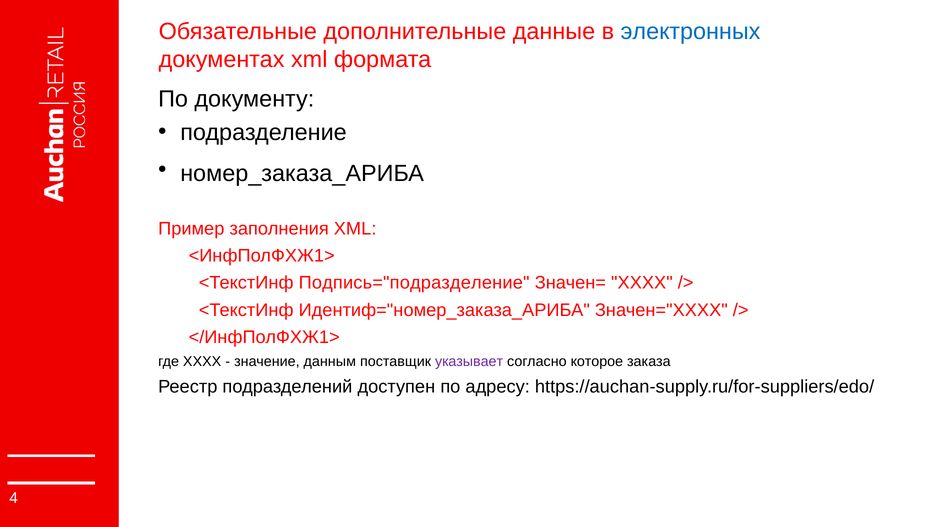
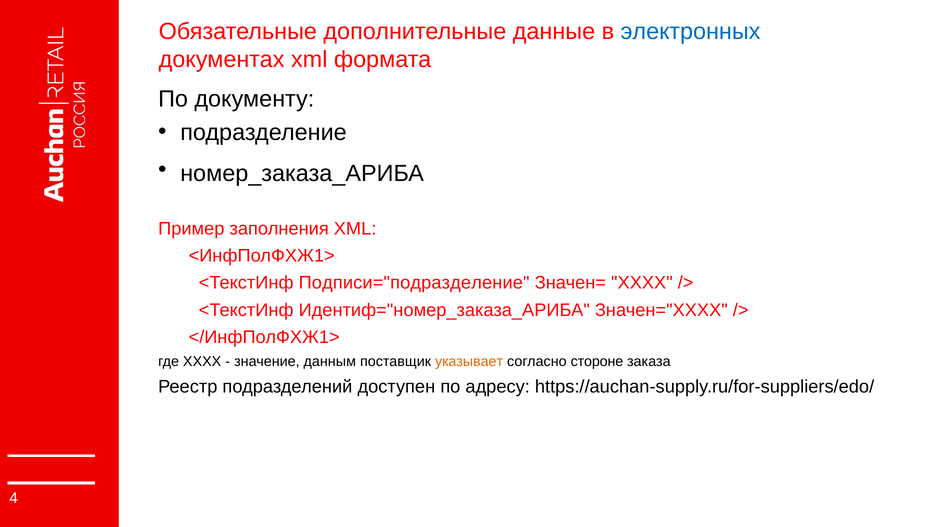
Подпись="подразделение: Подпись="подразделение -> Подписи="подразделение (414, 283)
указывает colour: purple -> orange (469, 362)
которое: которое -> стороне (597, 362)
